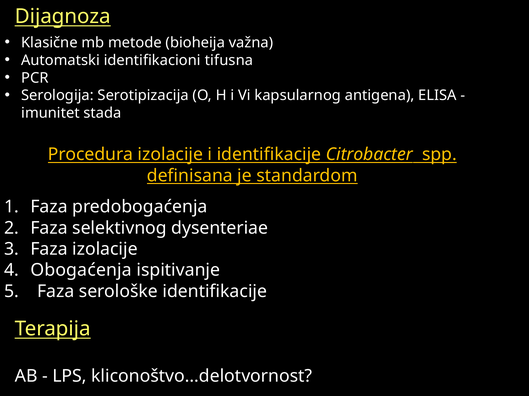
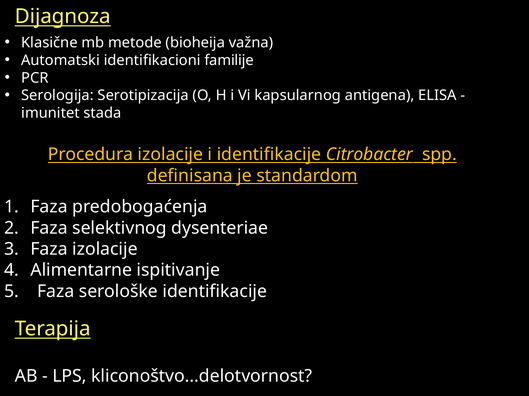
tifusna: tifusna -> familije (229, 60)
Obogaćenja: Obogaćenja -> Alimentarne (81, 271)
